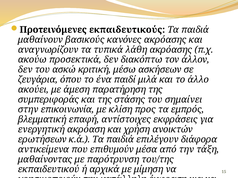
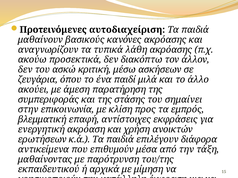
εκπαιδευτικούς: εκπαιδευτικούς -> αυτοδιαχείριση (127, 30)
